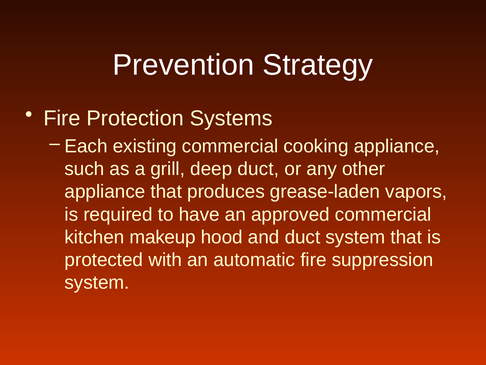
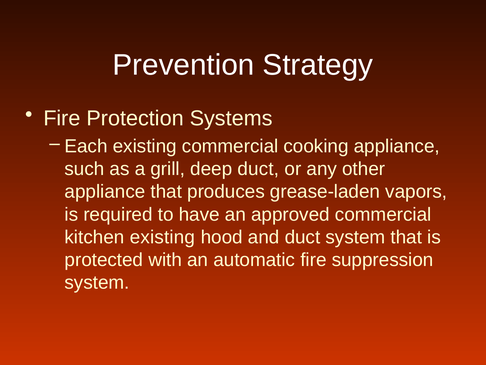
kitchen makeup: makeup -> existing (162, 237)
